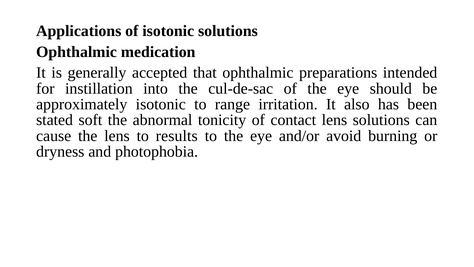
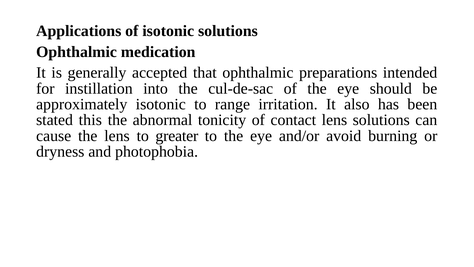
soft: soft -> this (90, 120)
results: results -> greater (177, 136)
